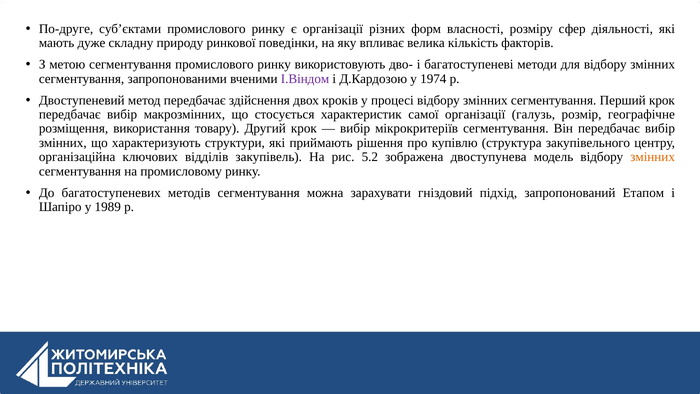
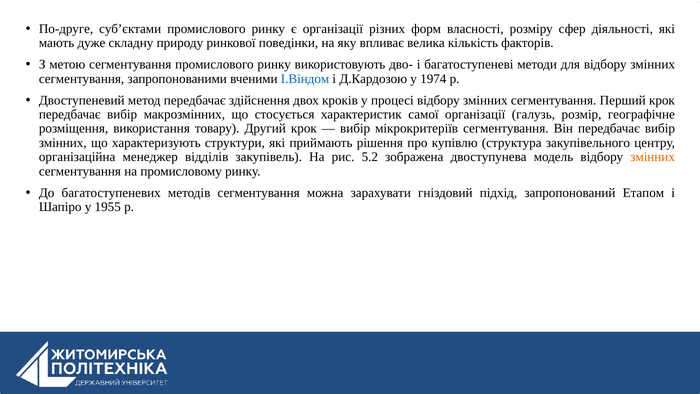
І.Віндом colour: purple -> blue (305, 79)
ключових: ключових -> менеджер (150, 157)
1989: 1989 -> 1955 (108, 207)
